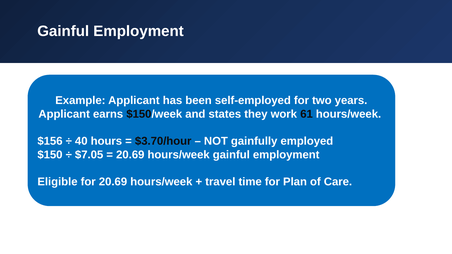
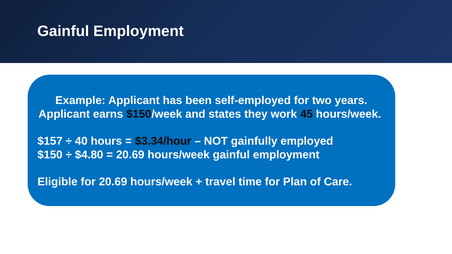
61: 61 -> 45 (307, 114)
$156: $156 -> $157 (50, 141)
$3.70/hour: $3.70/hour -> $3.34/hour (163, 141)
$7.05: $7.05 -> $4.80 (89, 155)
